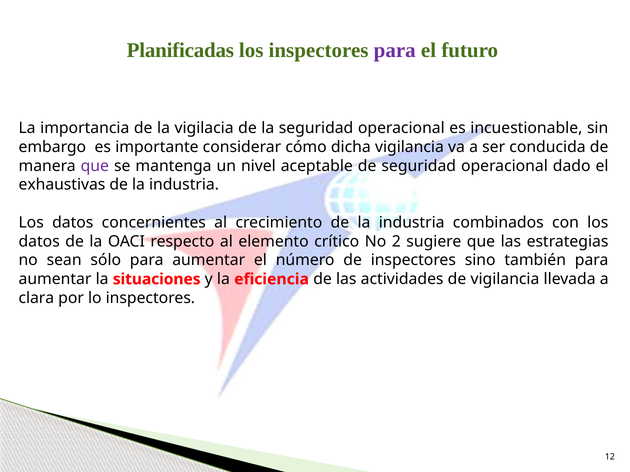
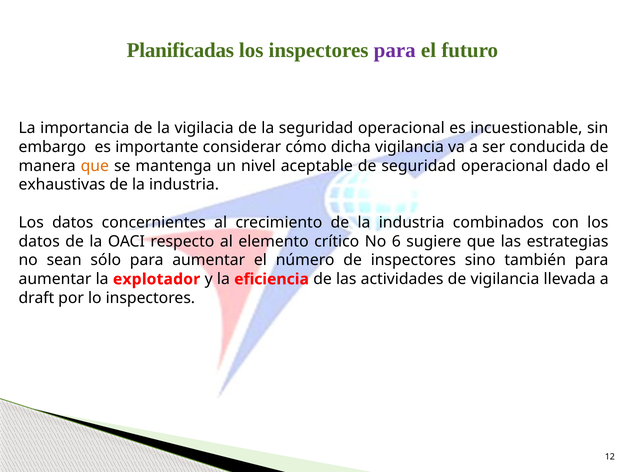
que colour: purple -> orange (95, 166)
2: 2 -> 6 (396, 242)
situaciones: situaciones -> explotador (157, 279)
clara: clara -> draft (36, 298)
